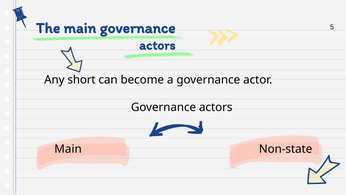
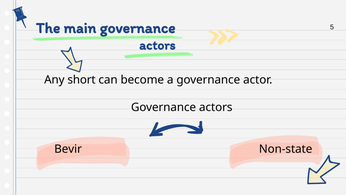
Main: Main -> Bevir (68, 149)
